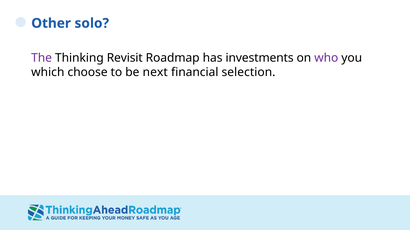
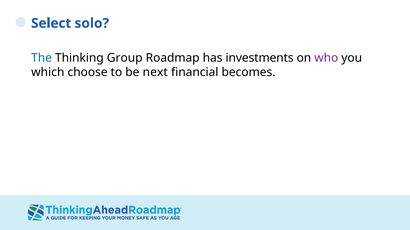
Other: Other -> Select (51, 23)
The colour: purple -> blue (42, 58)
Revisit: Revisit -> Group (125, 58)
selection: selection -> becomes (249, 72)
